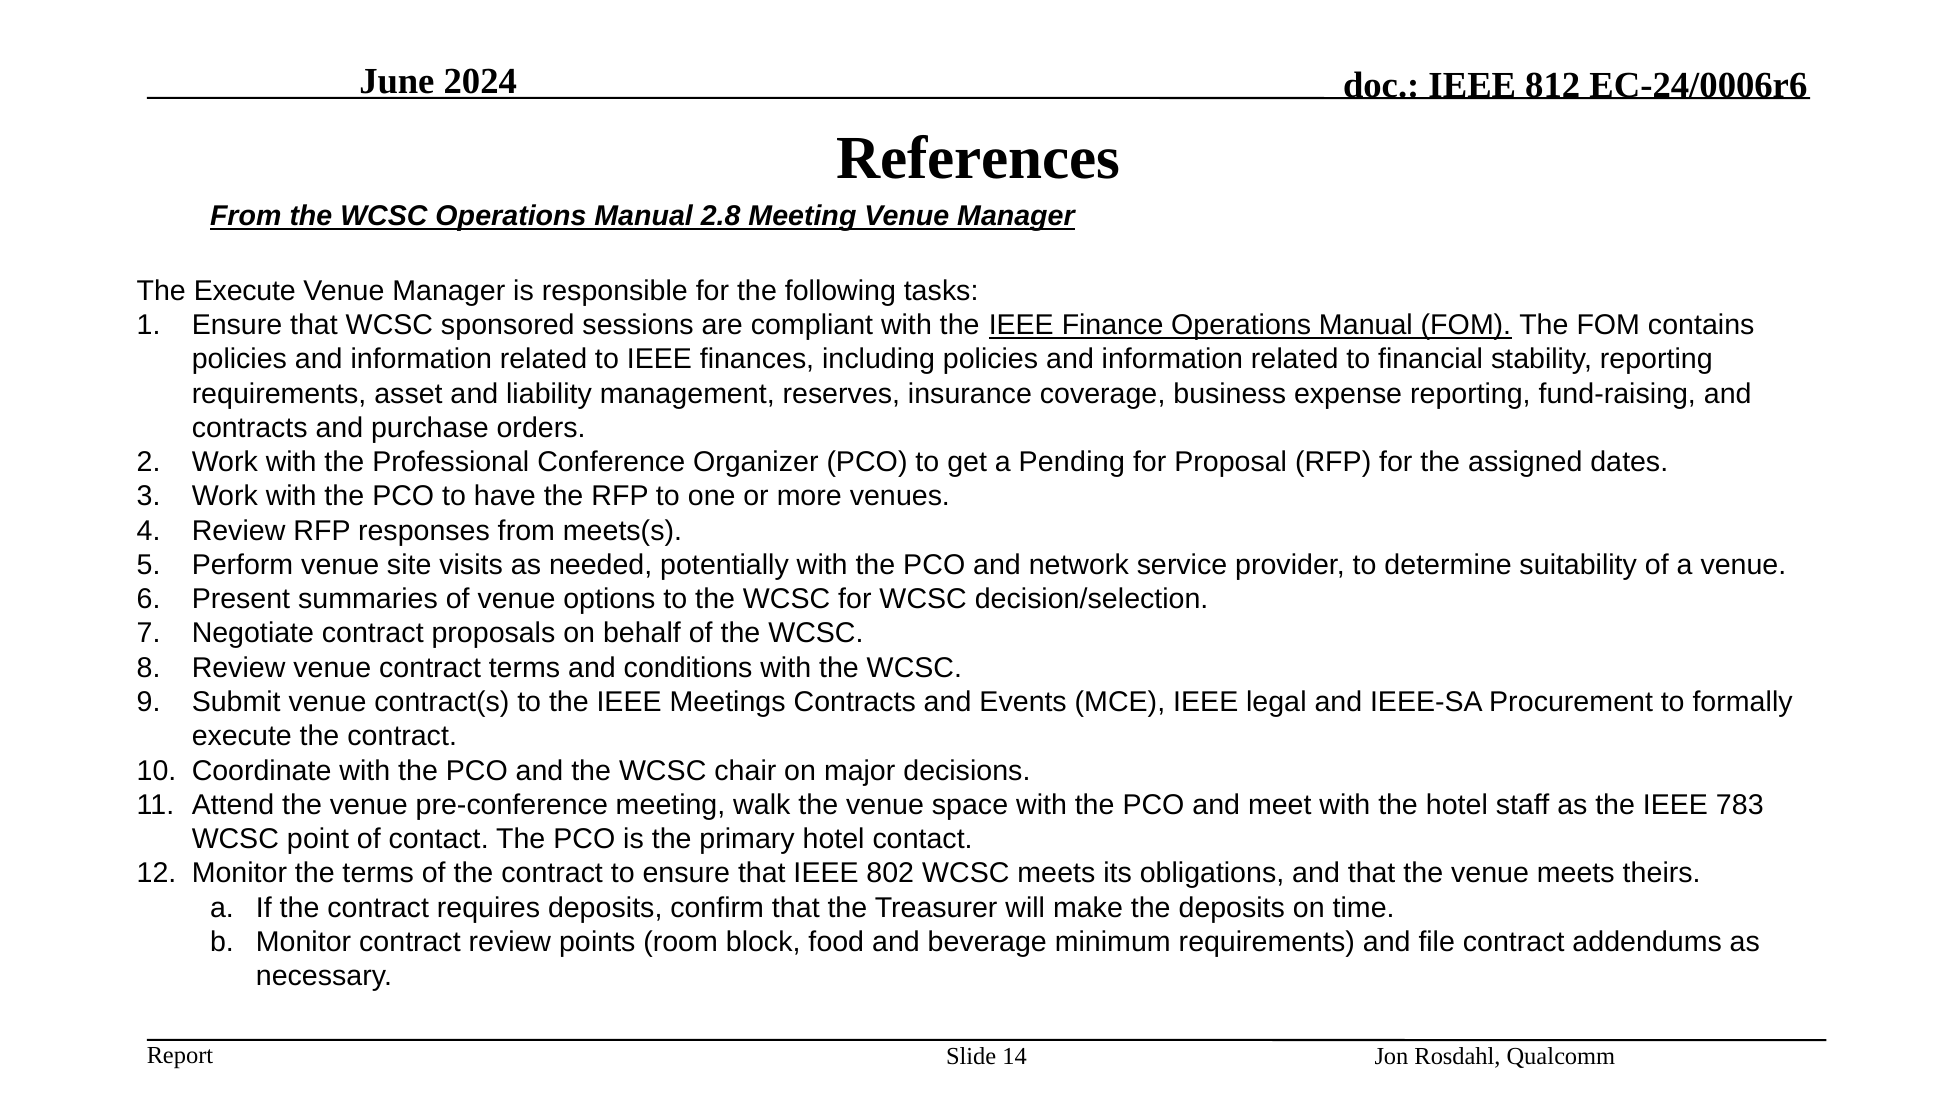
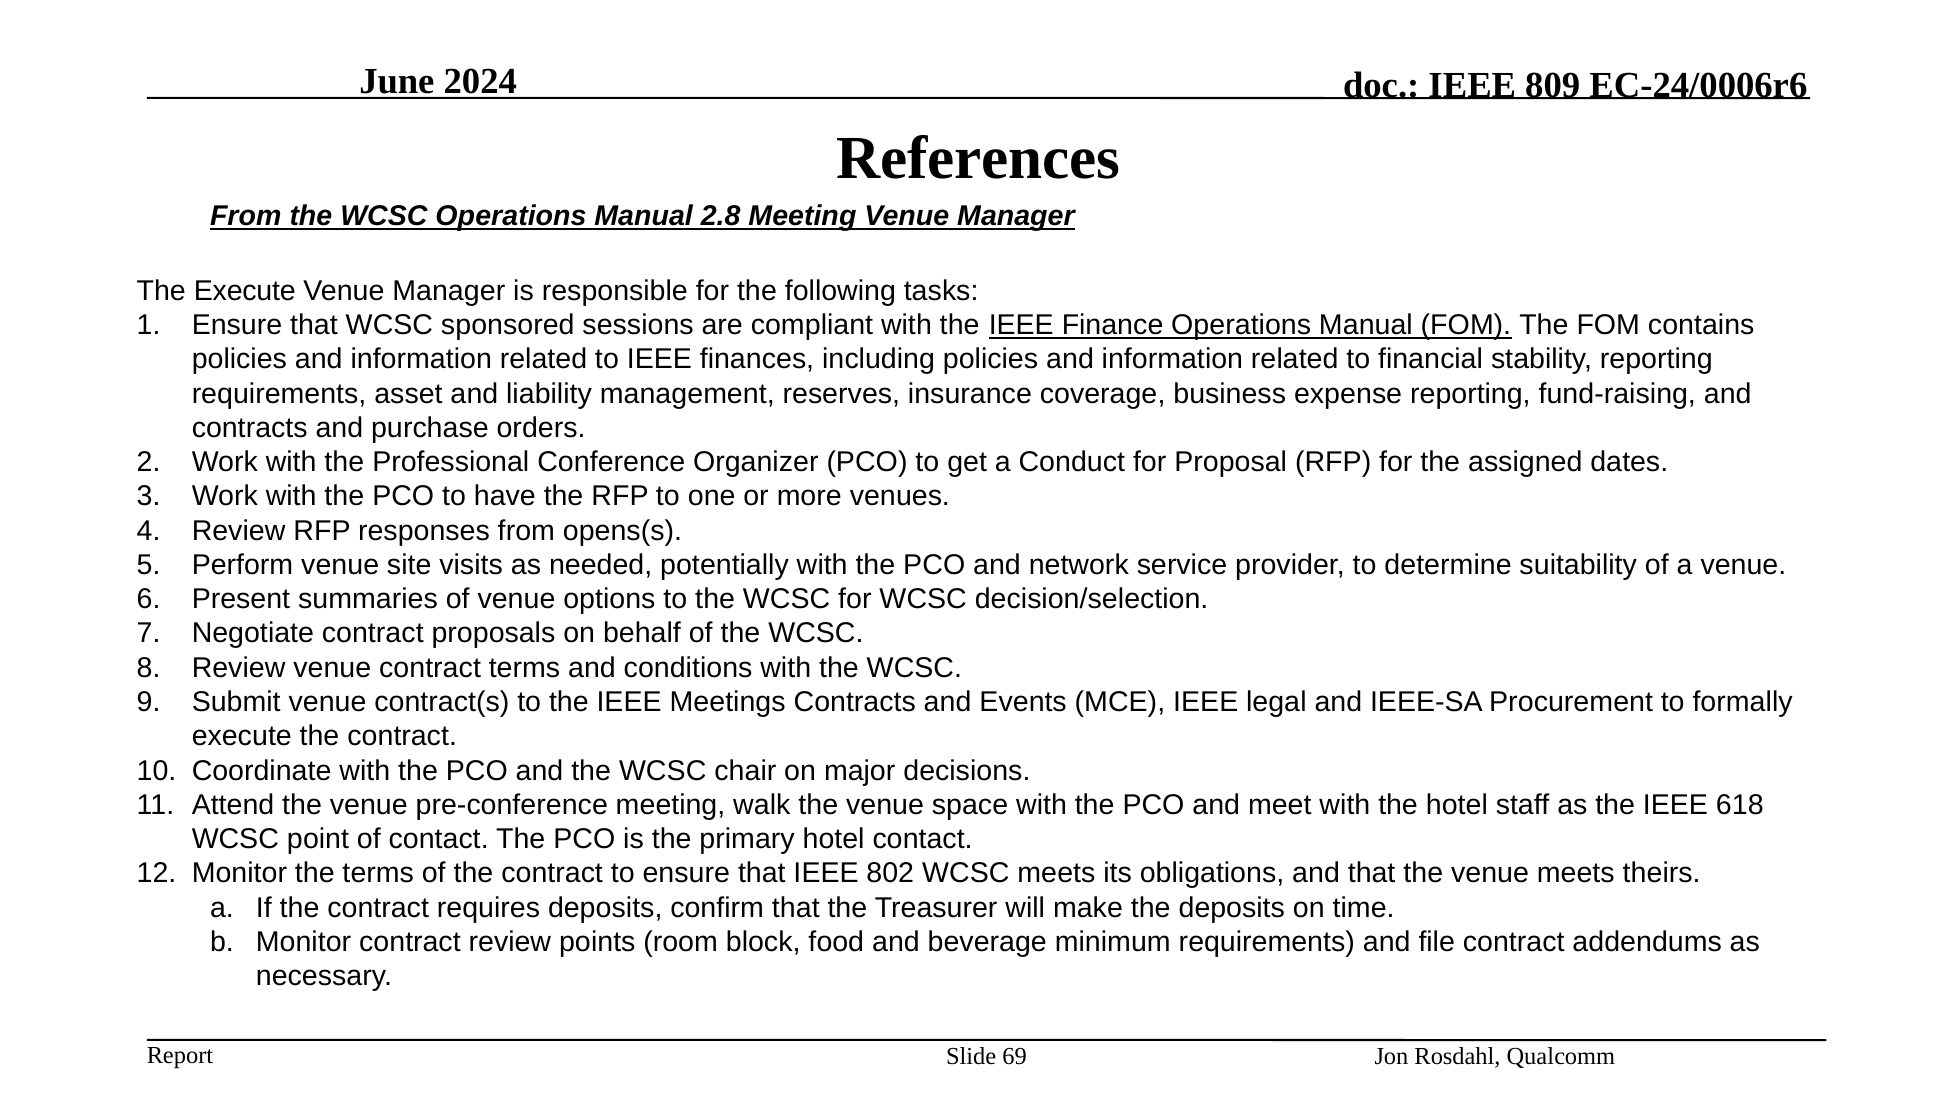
812: 812 -> 809 (1553, 86)
Pending: Pending -> Conduct (1072, 462)
meets(s: meets(s -> opens(s (622, 531)
783: 783 -> 618 (1740, 805)
14: 14 -> 69 (1015, 1056)
